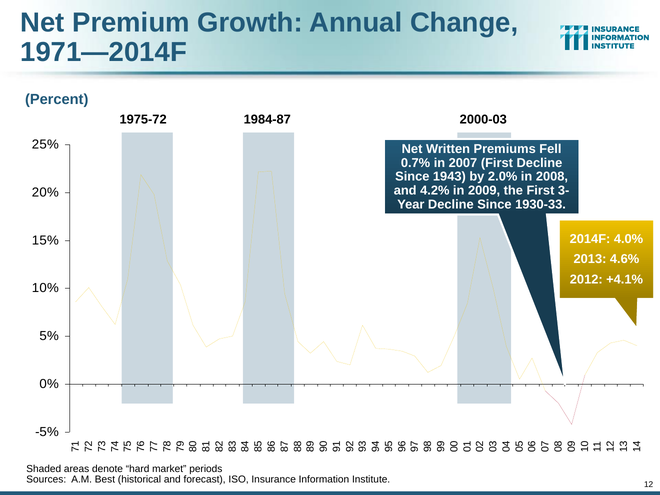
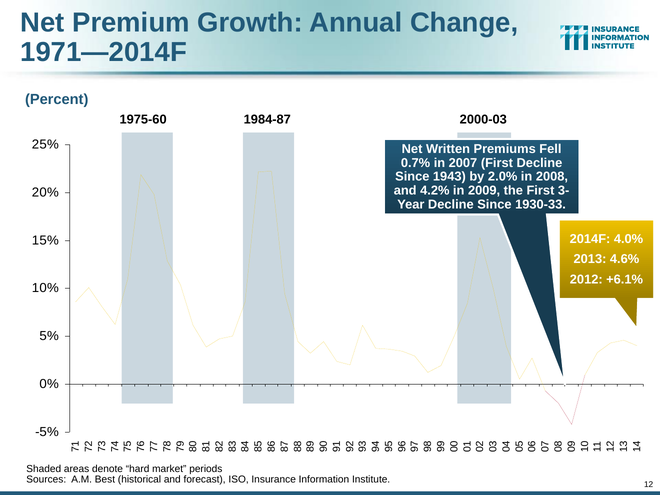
1975-72: 1975-72 -> 1975-60 (143, 120)
+4.1%: +4.1% -> +6.1% (625, 279)
